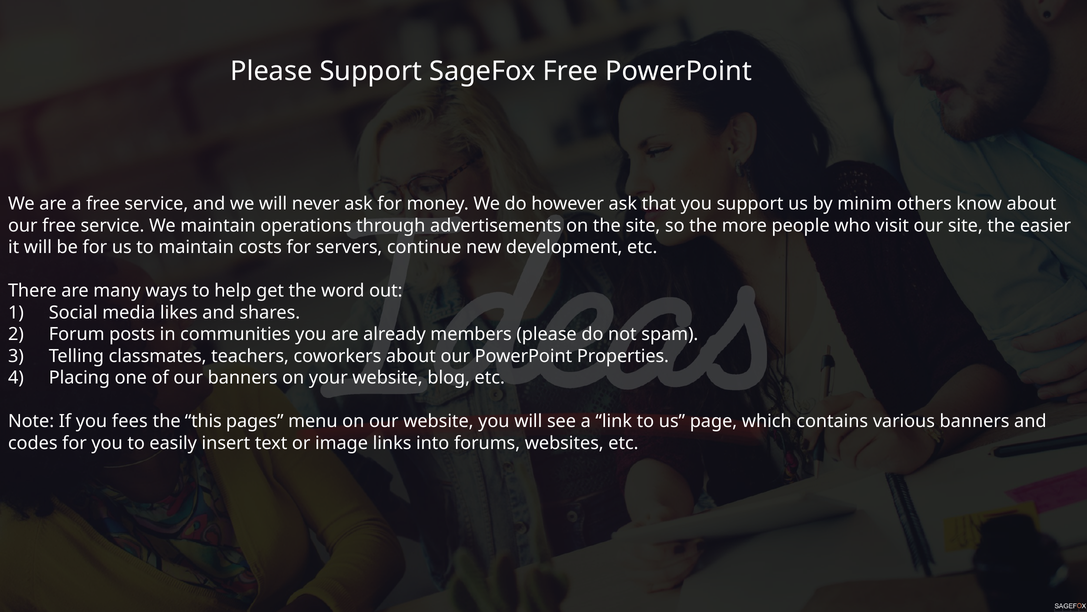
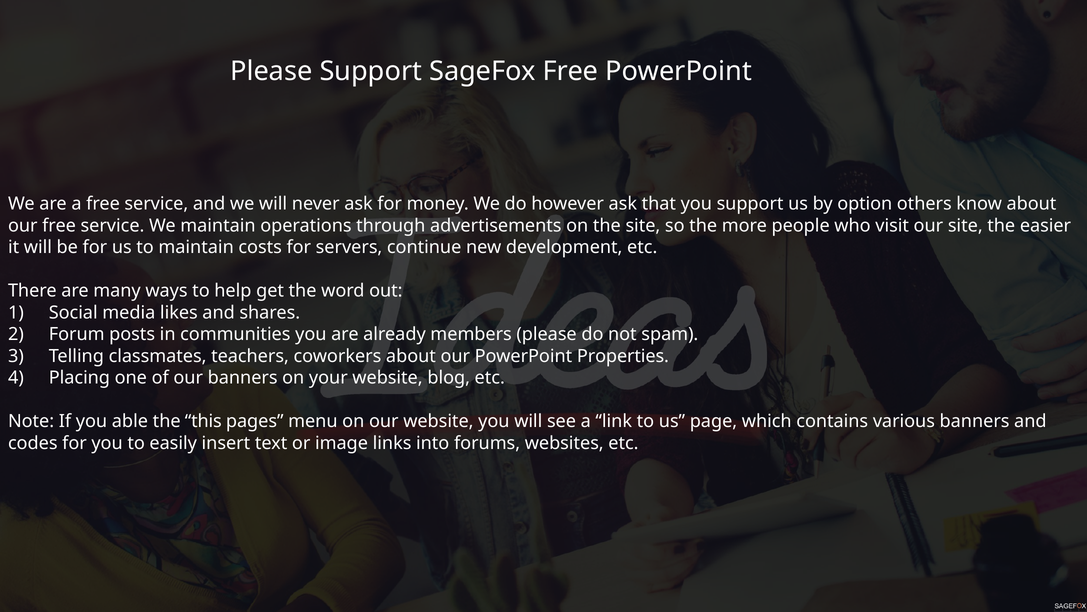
minim: minim -> option (865, 204)
fees: fees -> able (130, 421)
